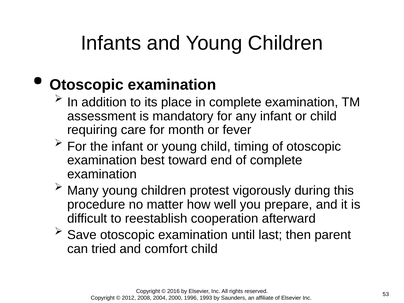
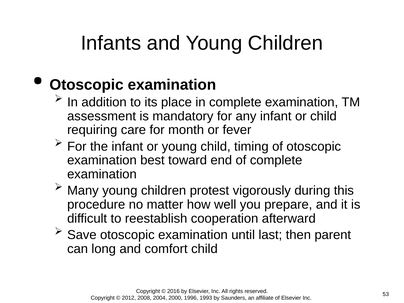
tried: tried -> long (104, 249)
